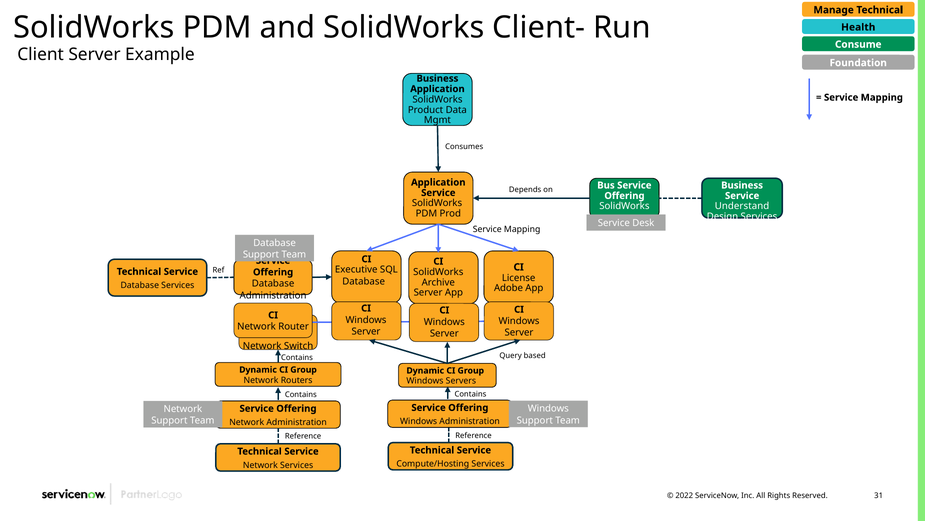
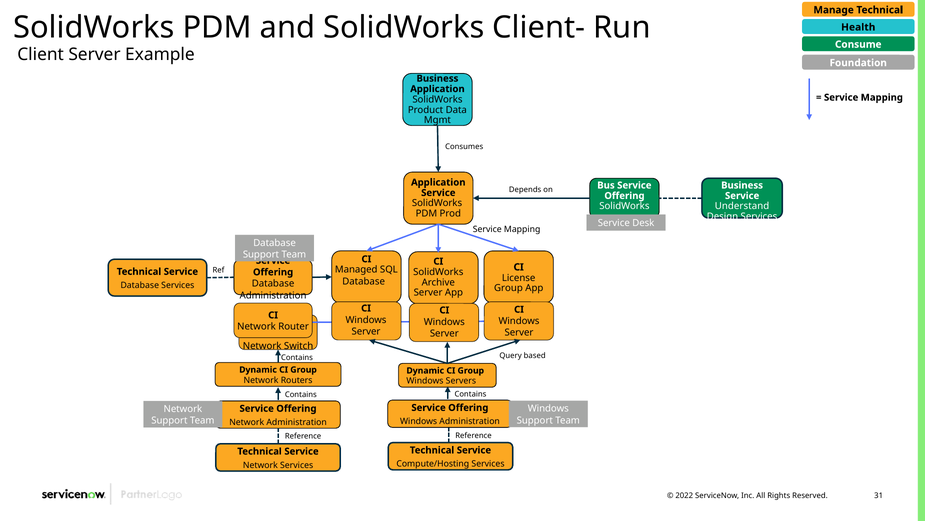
Executive: Executive -> Managed (356, 269)
Adobe: Adobe -> Group (508, 288)
